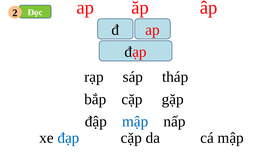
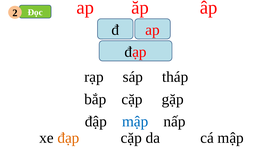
đạp colour: blue -> orange (68, 138)
